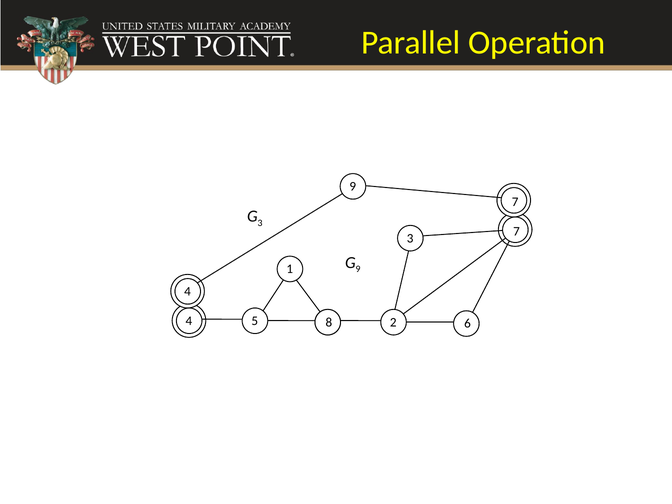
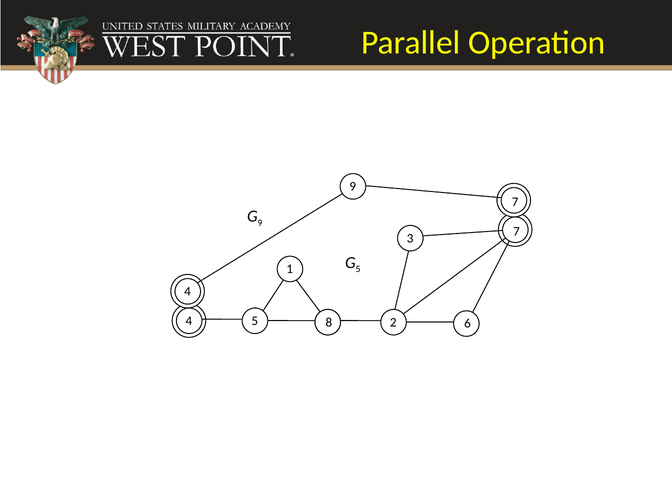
3: 3 -> 9 (260, 223)
9: 9 -> 5 (358, 269)
